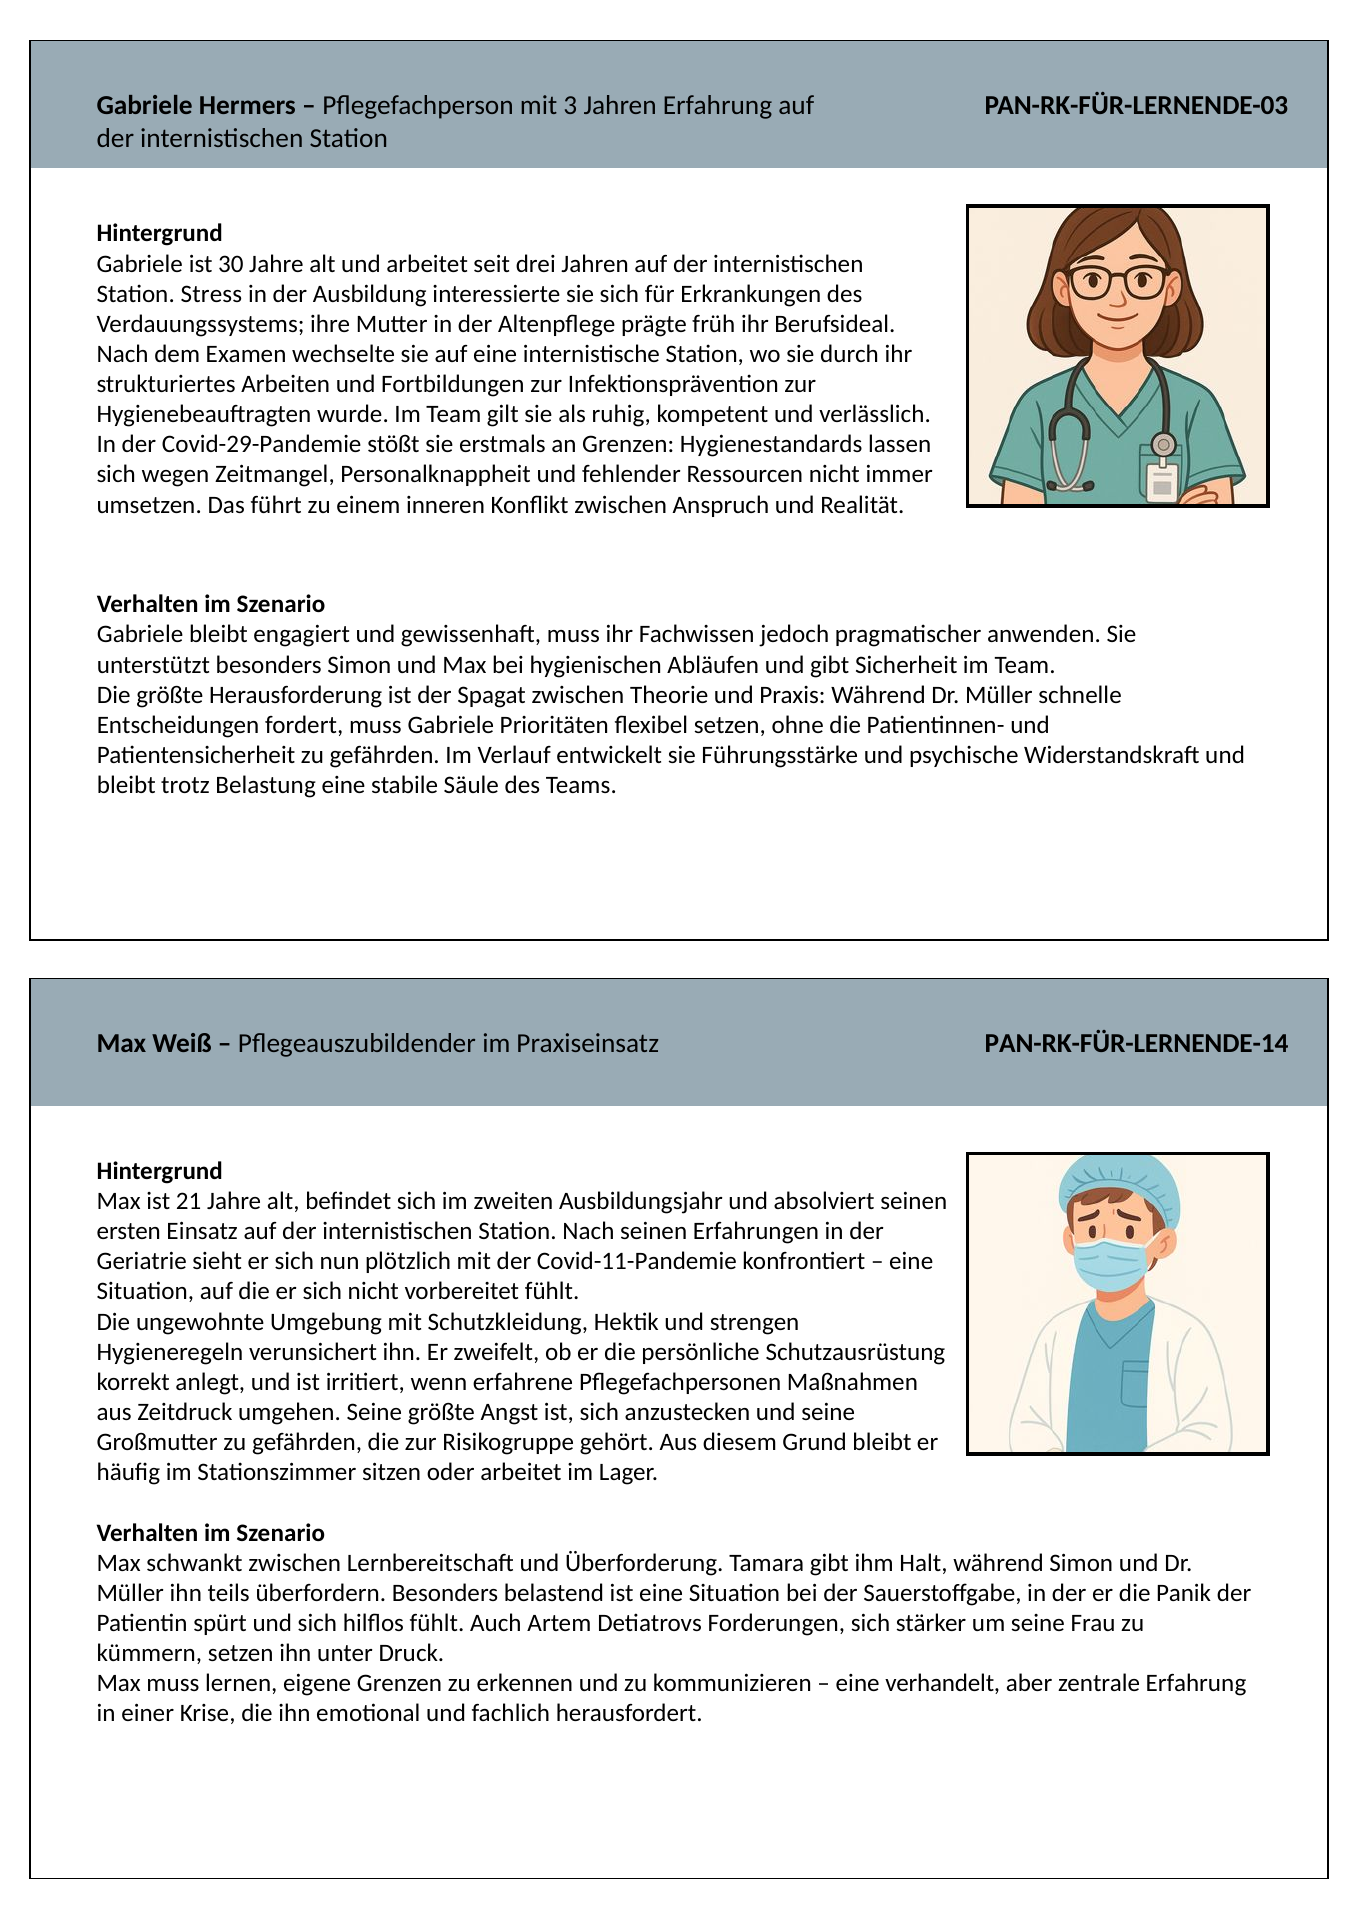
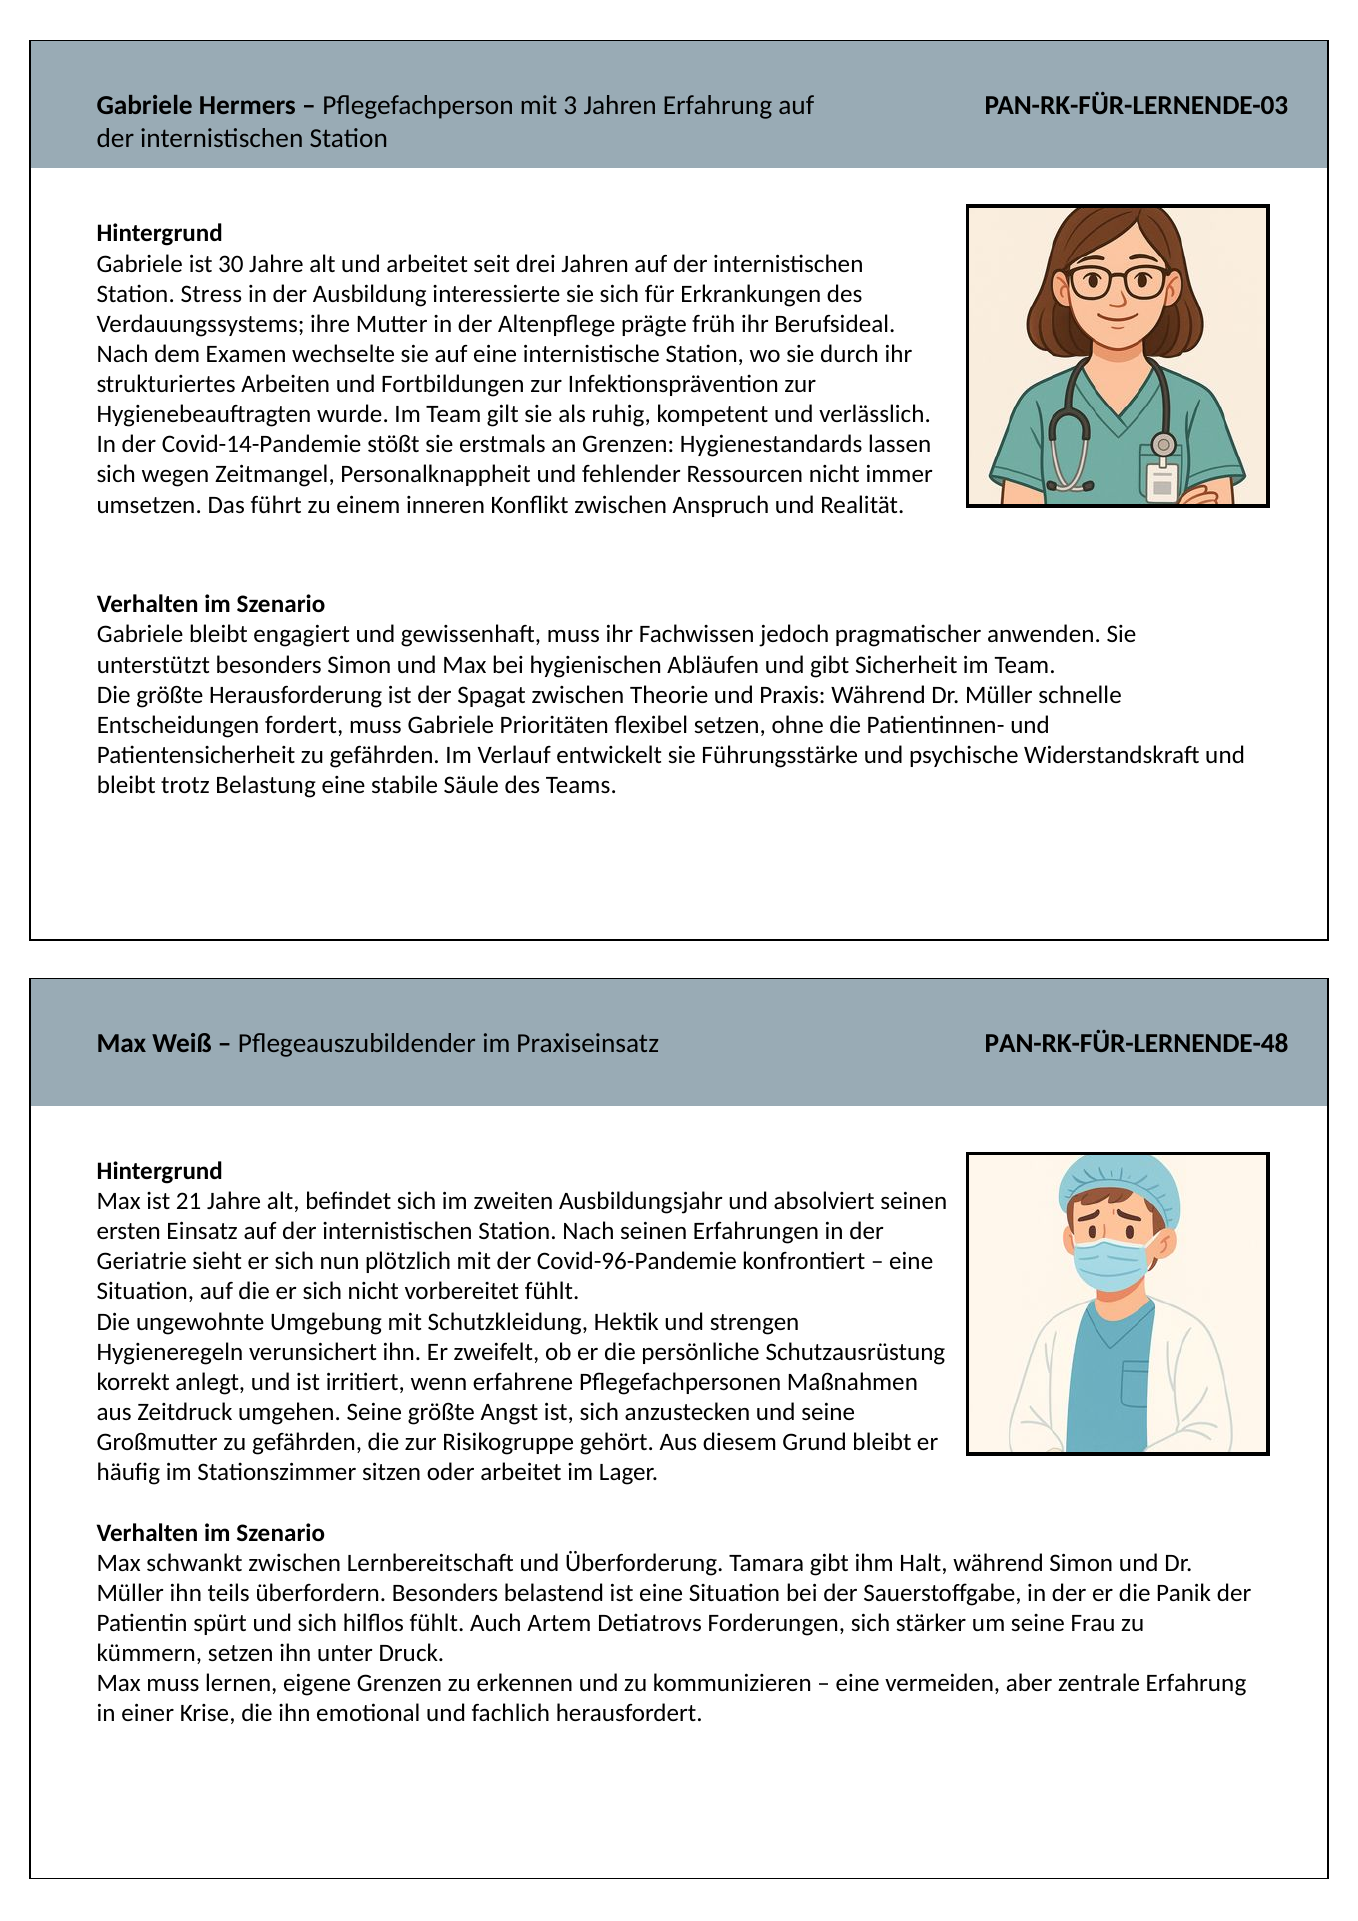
Covid-29-Pandemie: Covid-29-Pandemie -> Covid-14-Pandemie (262, 445)
PAN-RK-FÜR-LERNENDE-14: PAN-RK-FÜR-LERNENDE-14 -> PAN-RK-FÜR-LERNENDE-48 (1137, 1044)
Covid-11-Pandemie: Covid-11-Pandemie -> Covid-96-Pandemie (637, 1262)
verhandelt: verhandelt -> vermeiden (943, 1684)
